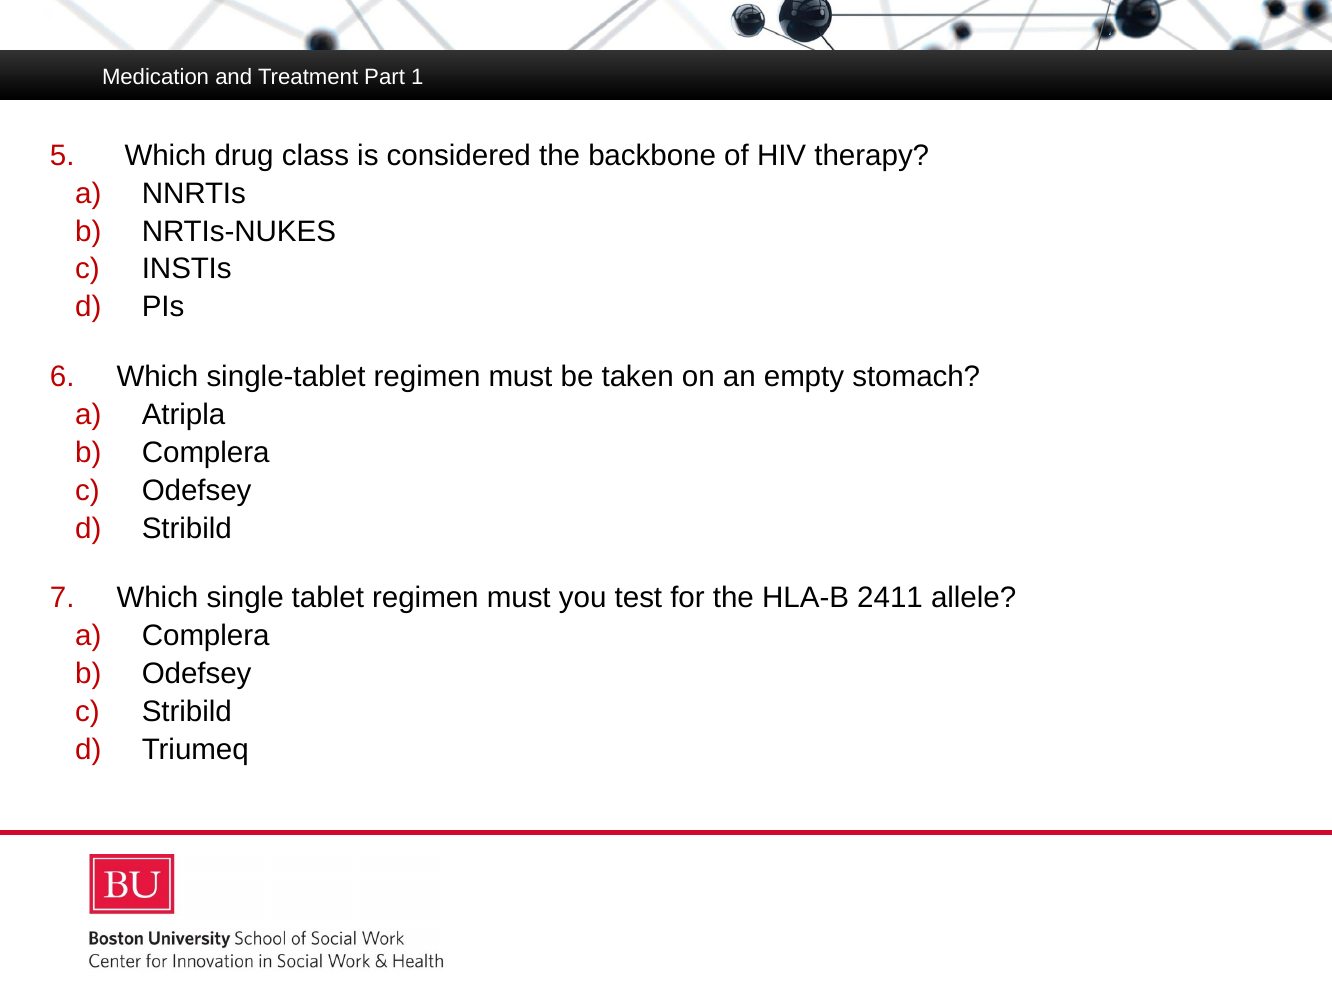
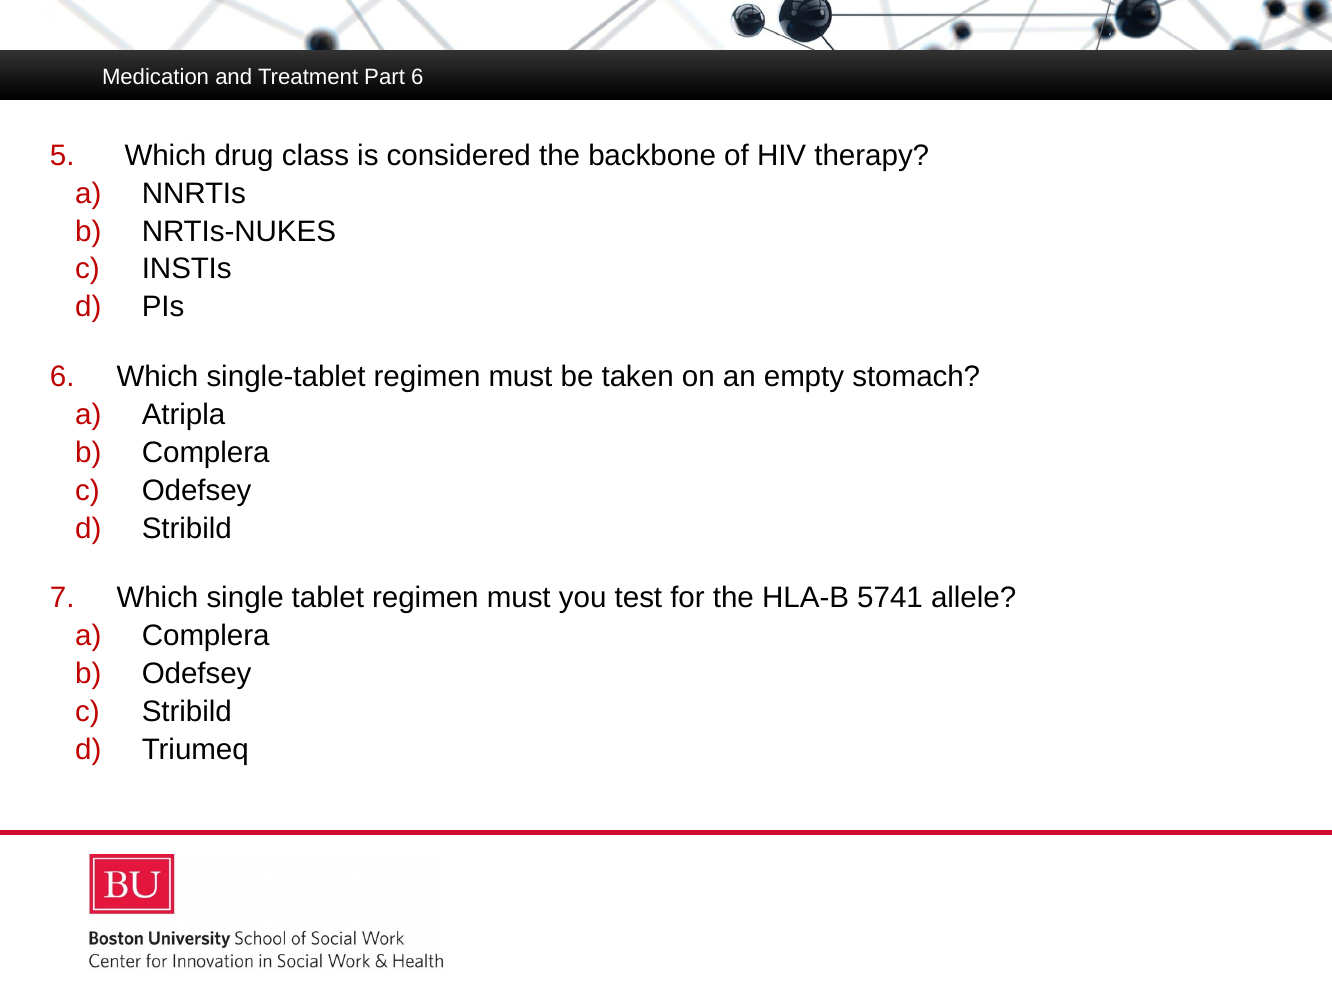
Part 1: 1 -> 6 (417, 77)
2411: 2411 -> 5741 (890, 598)
